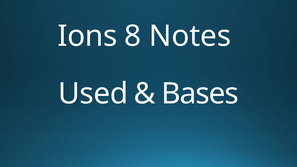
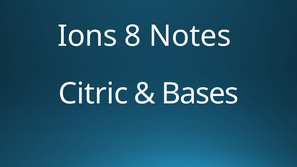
Used: Used -> Citric (93, 94)
